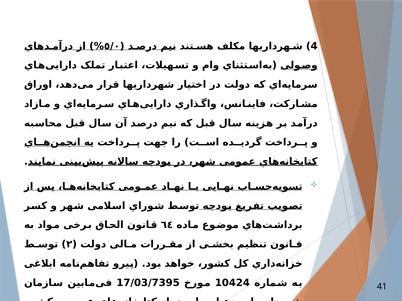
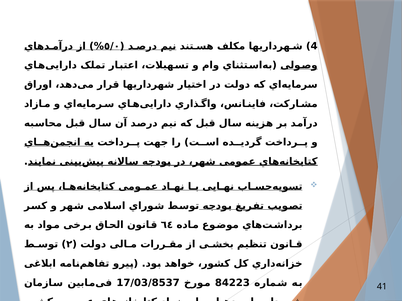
17/03/7395: 17/03/7395 -> 17/03/8537 (148, 283)
10424: 10424 -> 84223 (232, 283)
